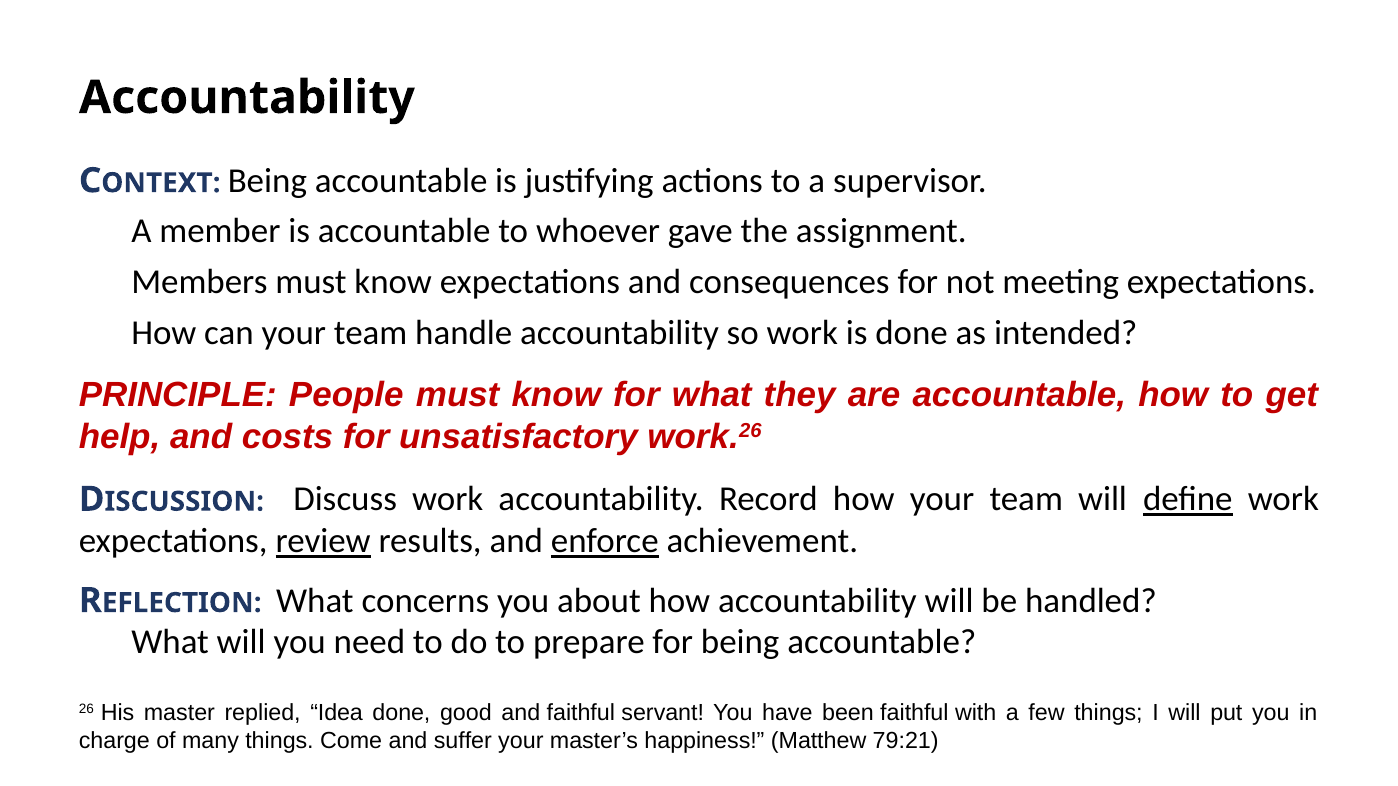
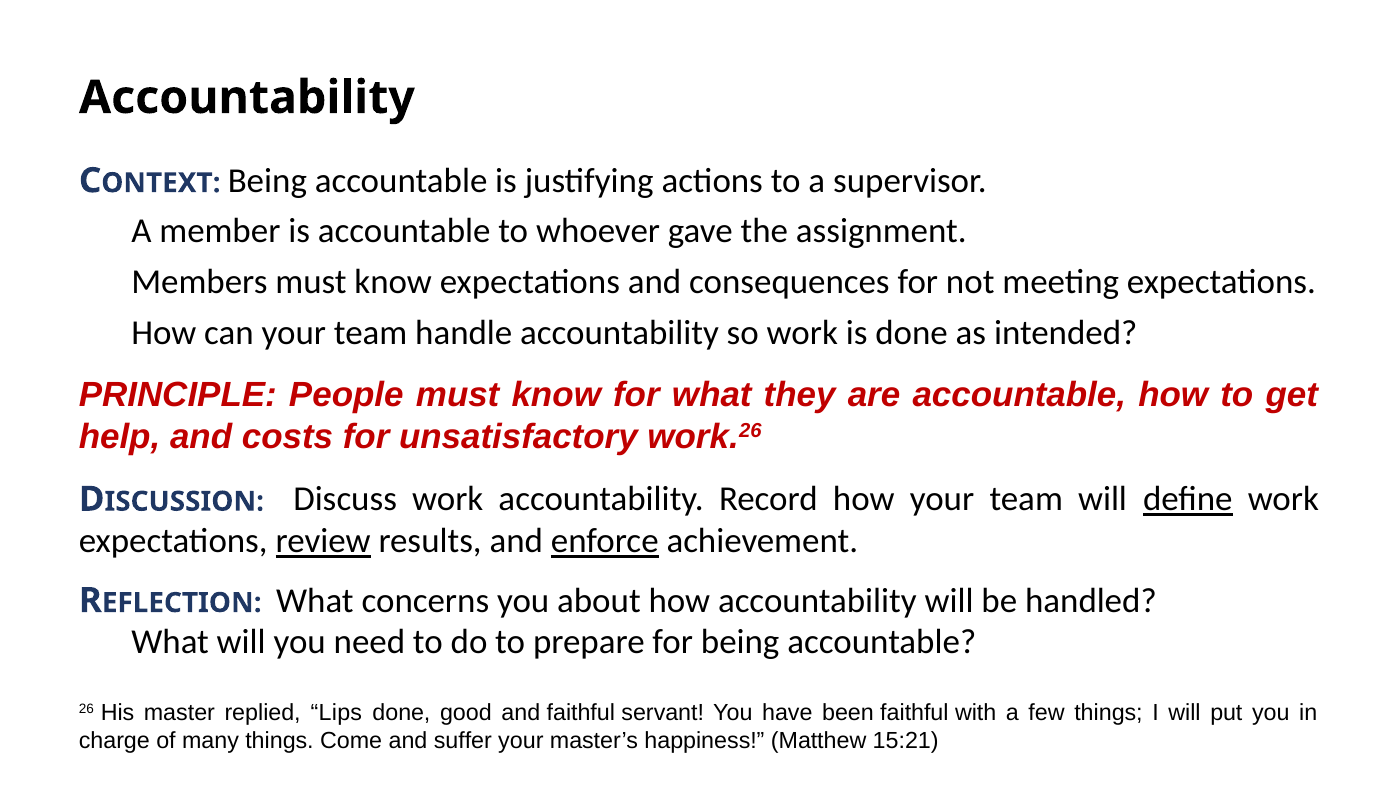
Idea: Idea -> Lips (336, 713)
79:21: 79:21 -> 15:21 (906, 741)
